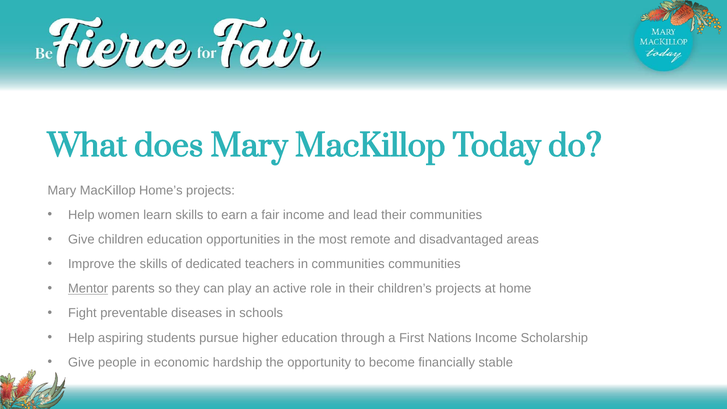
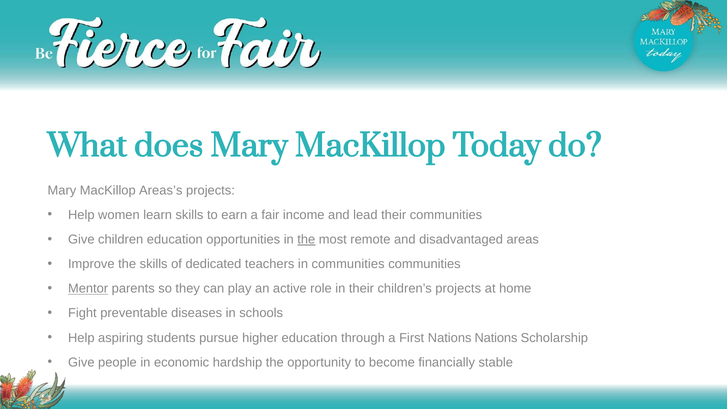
Home’s: Home’s -> Areas’s (161, 190)
the underline: none -> present (306, 239)
Nations Income: Income -> Nations (496, 338)
